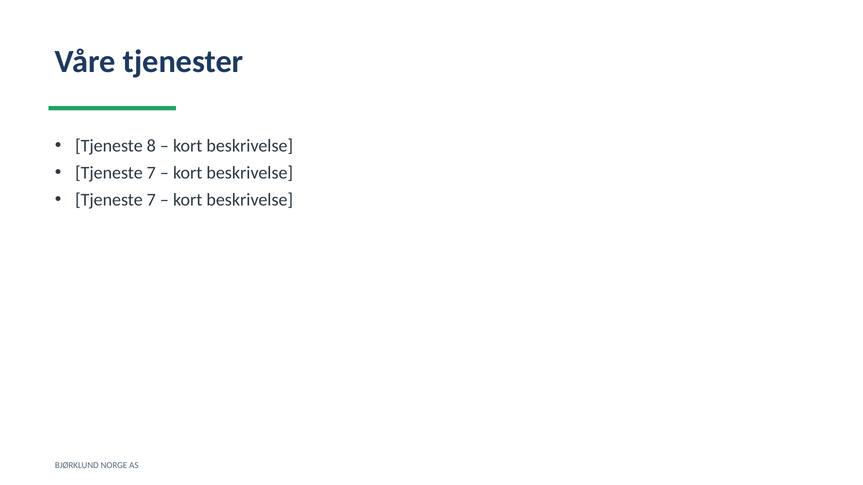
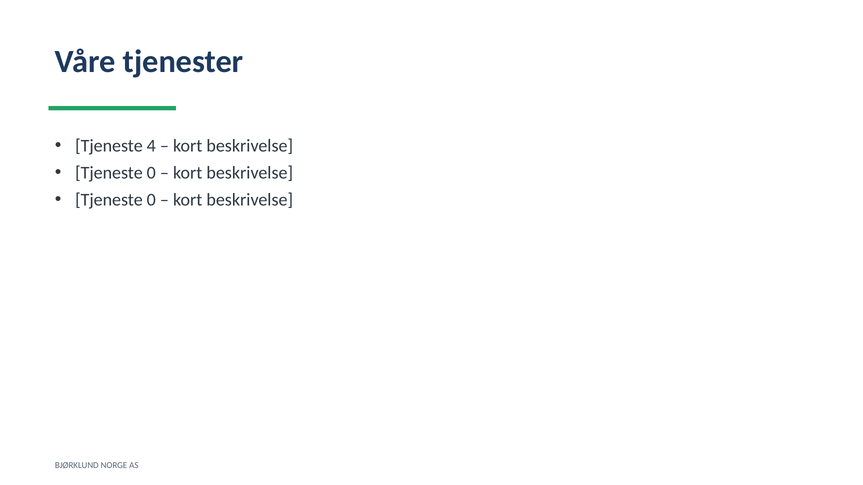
8: 8 -> 4 (151, 146)
7: 7 -> 0 (151, 173)
7: 7 -> 0 (151, 200)
